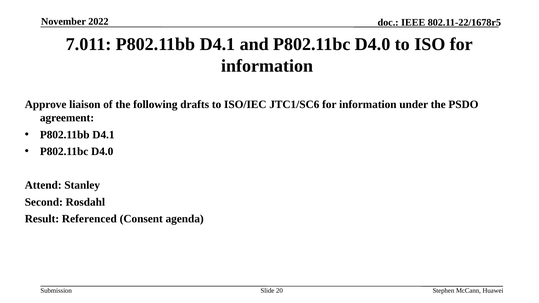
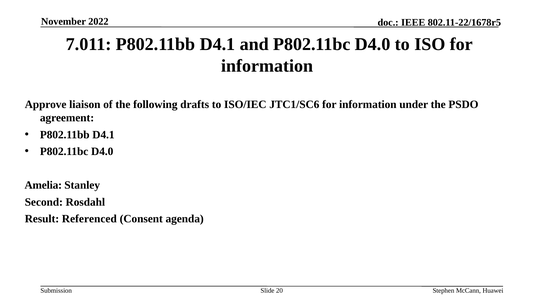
Attend: Attend -> Amelia (43, 185)
